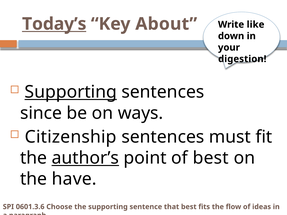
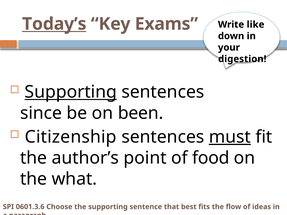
About: About -> Exams (166, 24)
ways: ways -> been (141, 113)
must underline: none -> present (230, 137)
author’s underline: present -> none (85, 158)
of best: best -> food (211, 158)
have: have -> what (74, 179)
